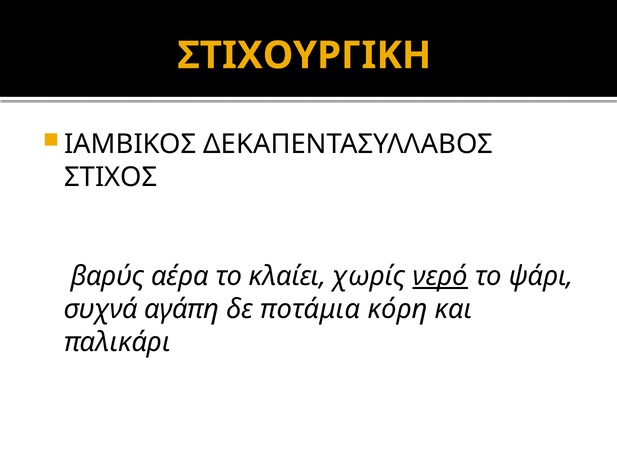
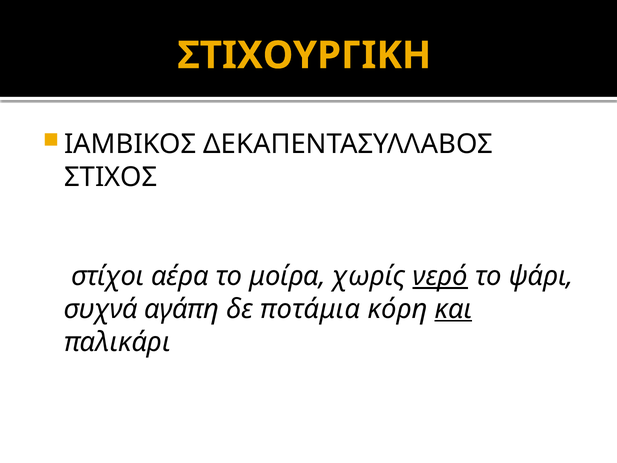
βαρύς: βαρύς -> στίχοι (108, 276)
κλαίει: κλαίει -> μοίρα (287, 276)
και underline: none -> present (453, 309)
